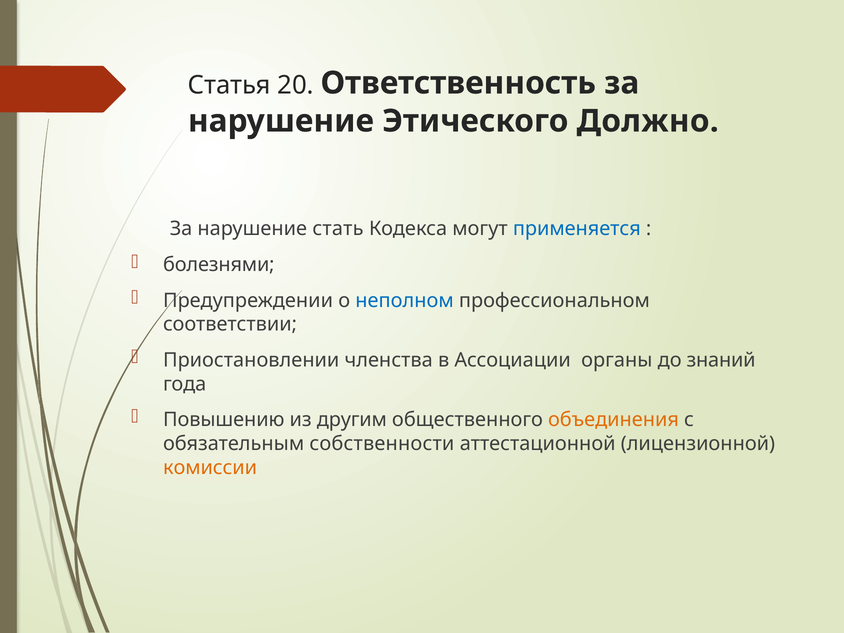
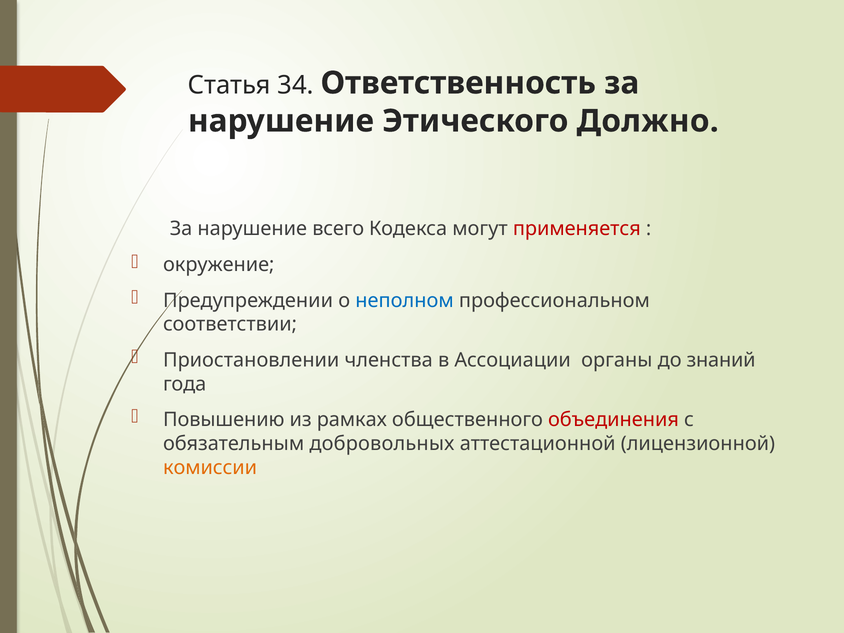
20: 20 -> 34 (296, 85)
стать: стать -> всего (338, 229)
применяется colour: blue -> red (577, 229)
болезнями: болезнями -> окружение (219, 265)
другим: другим -> рамках (352, 420)
объединения colour: orange -> red (613, 420)
собственности: собственности -> добровольных (382, 444)
